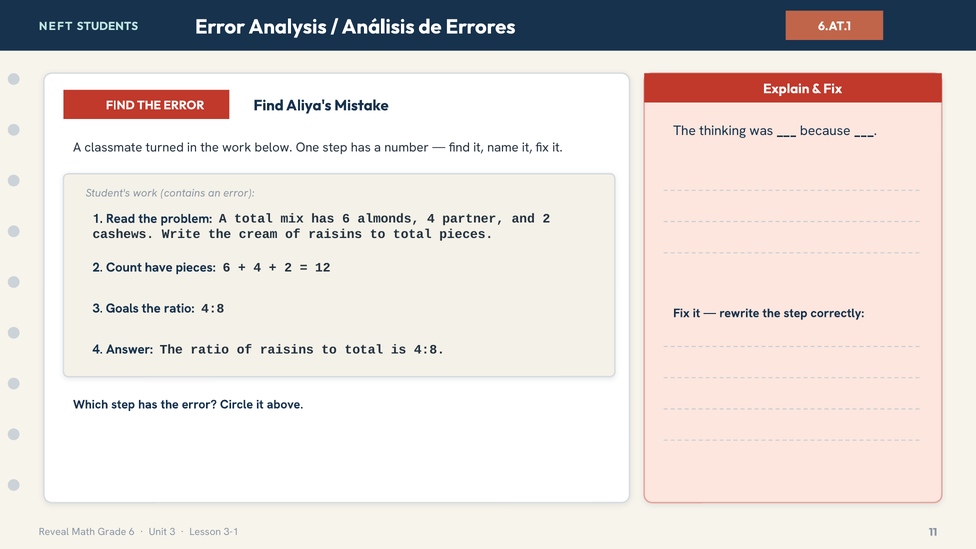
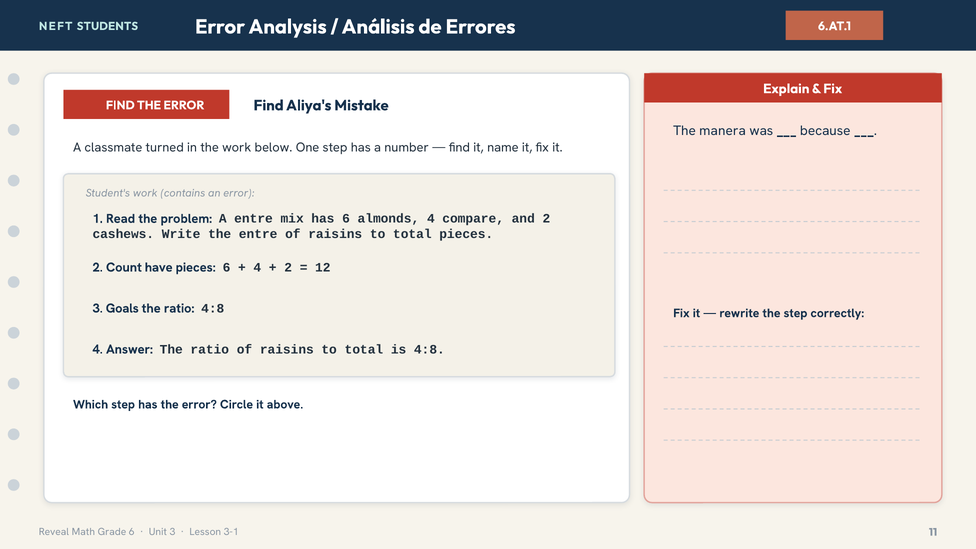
thinking: thinking -> manera (723, 131)
A total: total -> entre (254, 219)
partner: partner -> compare (473, 219)
the cream: cream -> entre (258, 234)
